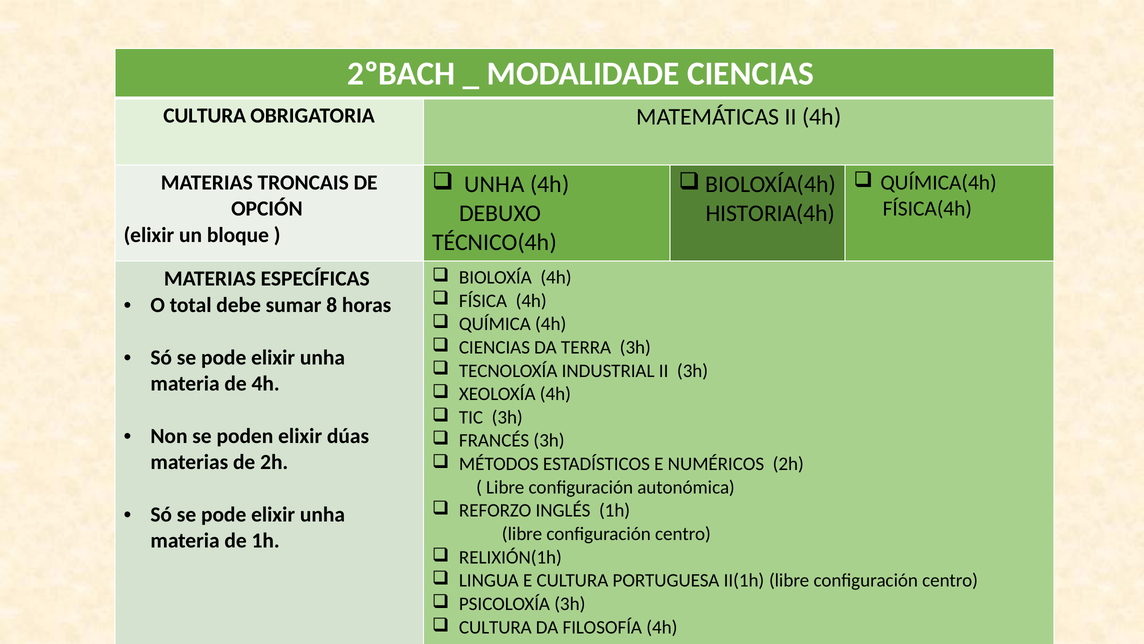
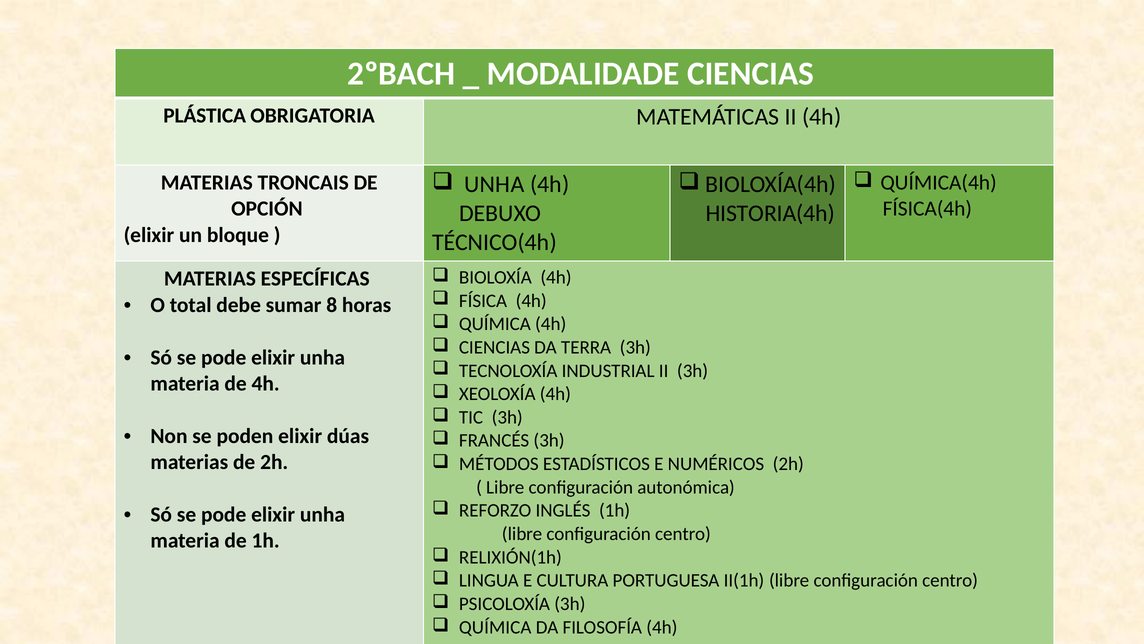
CULTURA: CULTURA -> PLÁSTICA (205, 116)
CULTURA: CULTURA -> QUÍMICA (495, 627)
